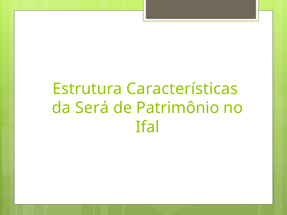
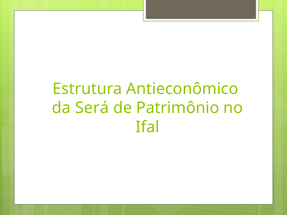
Características: Características -> Antieconômico (182, 89)
